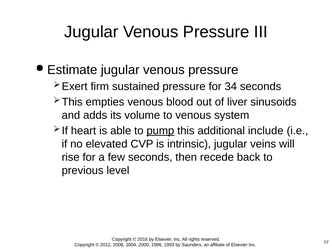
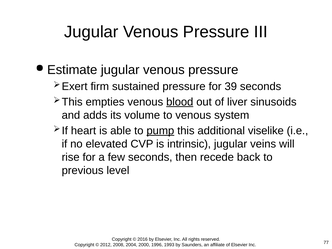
34: 34 -> 39 (231, 86)
blood underline: none -> present (180, 102)
include: include -> viselike (266, 131)
